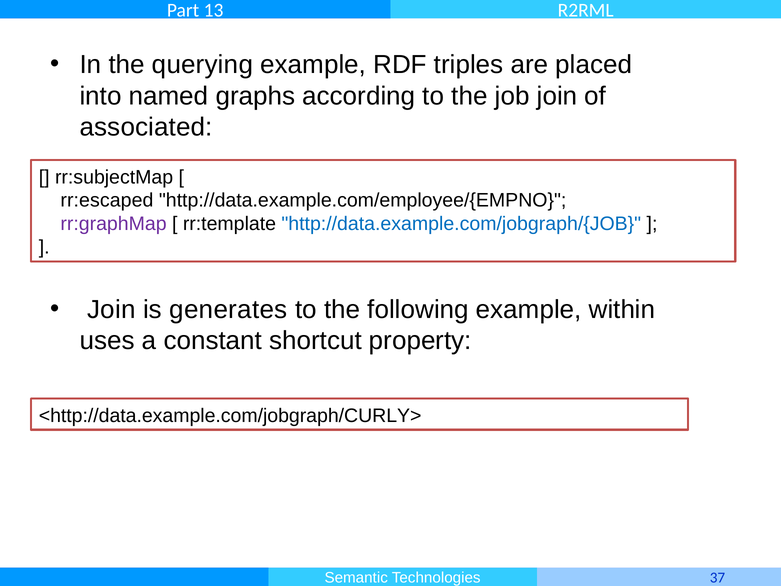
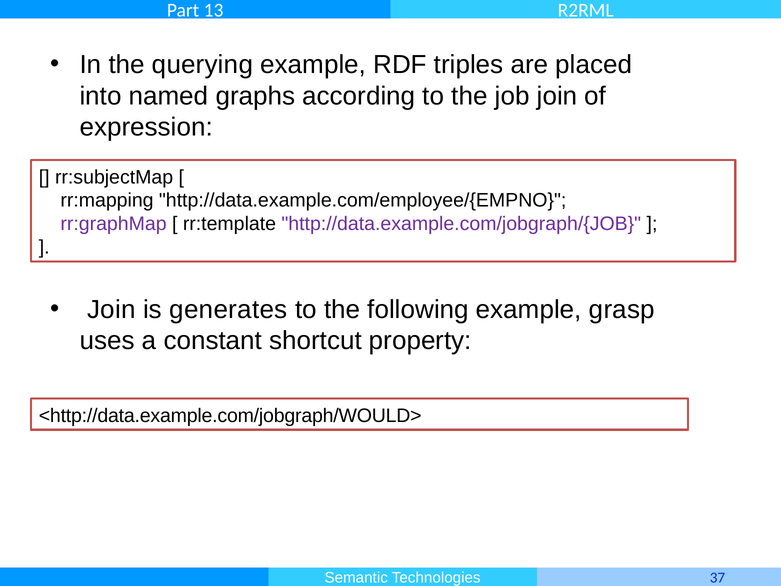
associated: associated -> expression (146, 127)
rr:escaped: rr:escaped -> rr:mapping (107, 200)
http://data.example.com/jobgraph/{JOB colour: blue -> purple (461, 224)
within: within -> grasp (622, 309)
<http://data.example.com/jobgraph/CURLY>: <http://data.example.com/jobgraph/CURLY> -> <http://data.example.com/jobgraph/WOULD> (230, 415)
